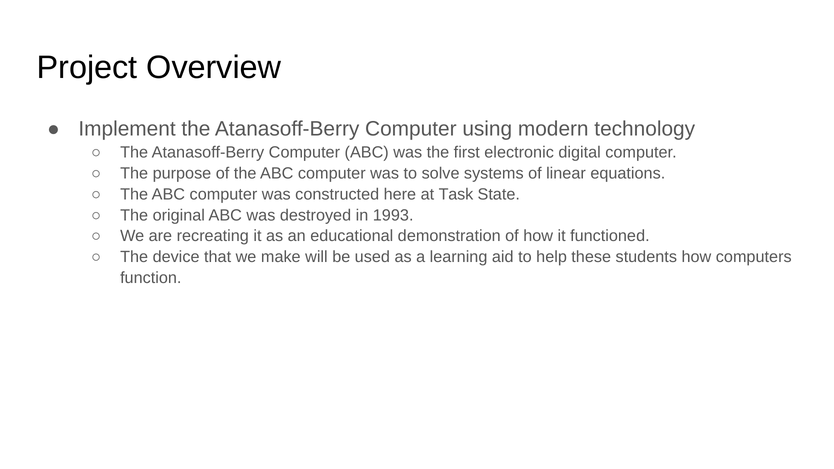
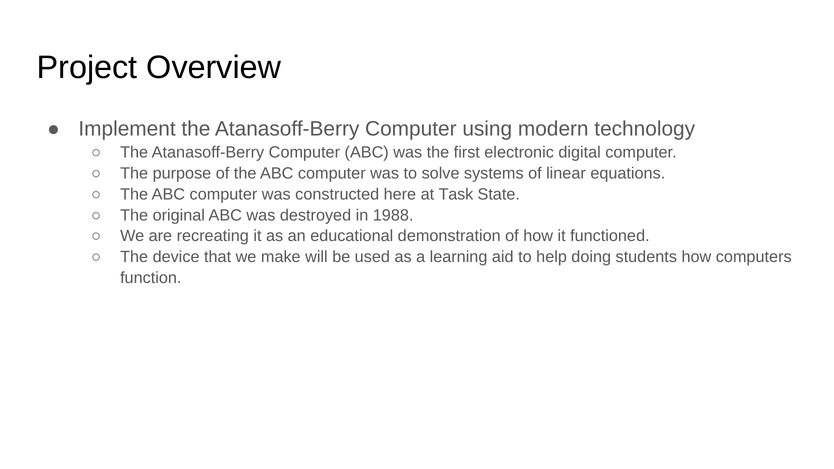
1993: 1993 -> 1988 (393, 215)
these: these -> doing (591, 257)
